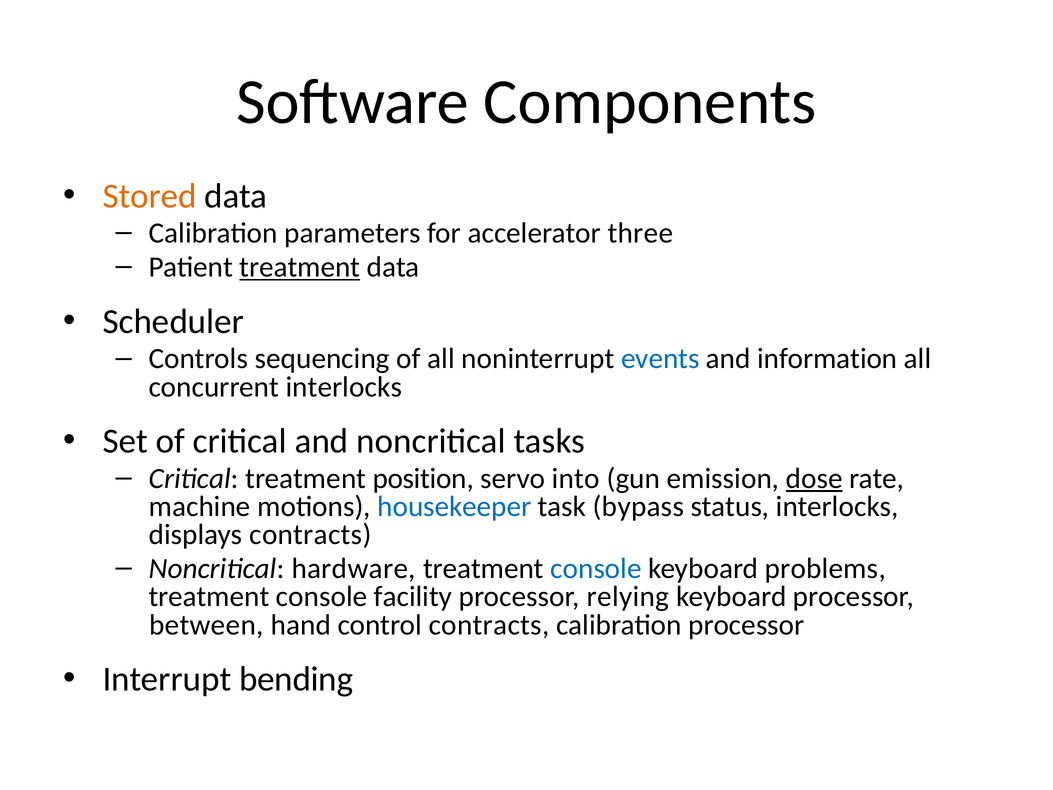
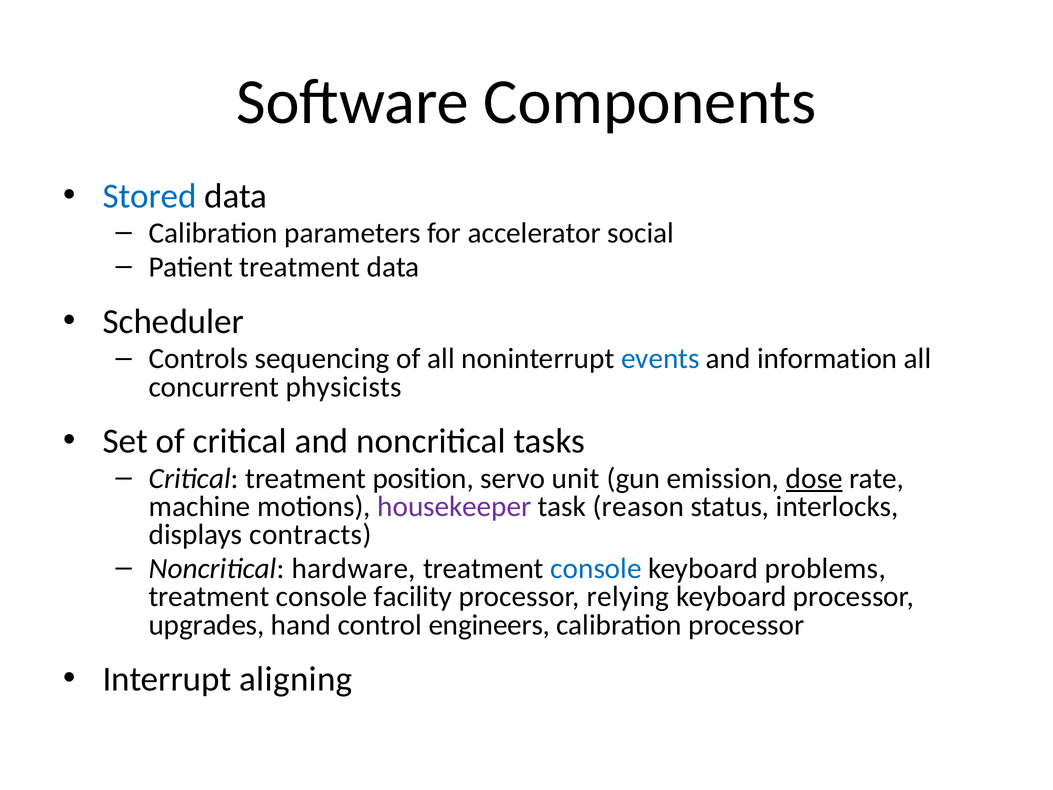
Stored colour: orange -> blue (150, 196)
three: three -> social (641, 233)
treatment underline: present -> none (300, 267)
concurrent interlocks: interlocks -> physicists (344, 387)
into: into -> unit (576, 478)
housekeeper colour: blue -> purple (454, 506)
bypass: bypass -> reason (638, 506)
between: between -> upgrades (207, 625)
control contracts: contracts -> engineers (489, 625)
bending: bending -> aligning (296, 679)
